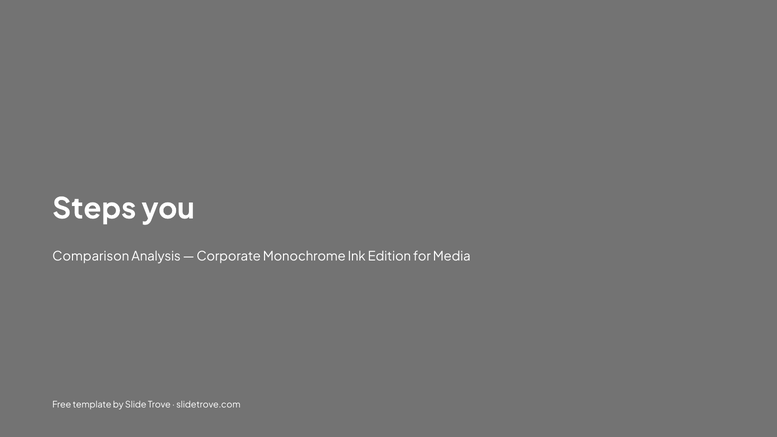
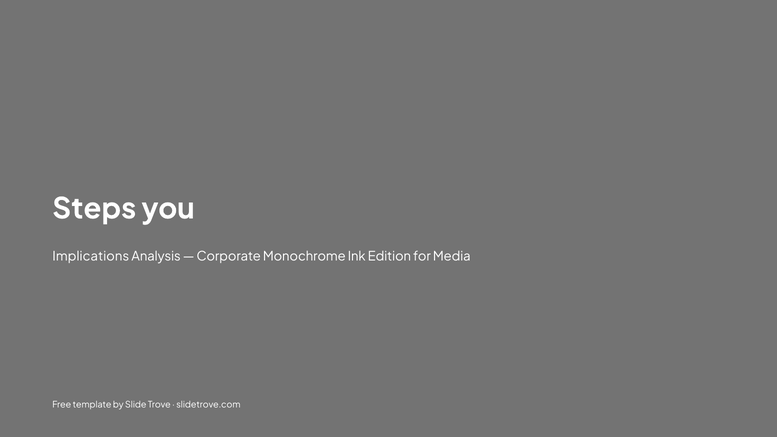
Comparison: Comparison -> Implications (91, 256)
